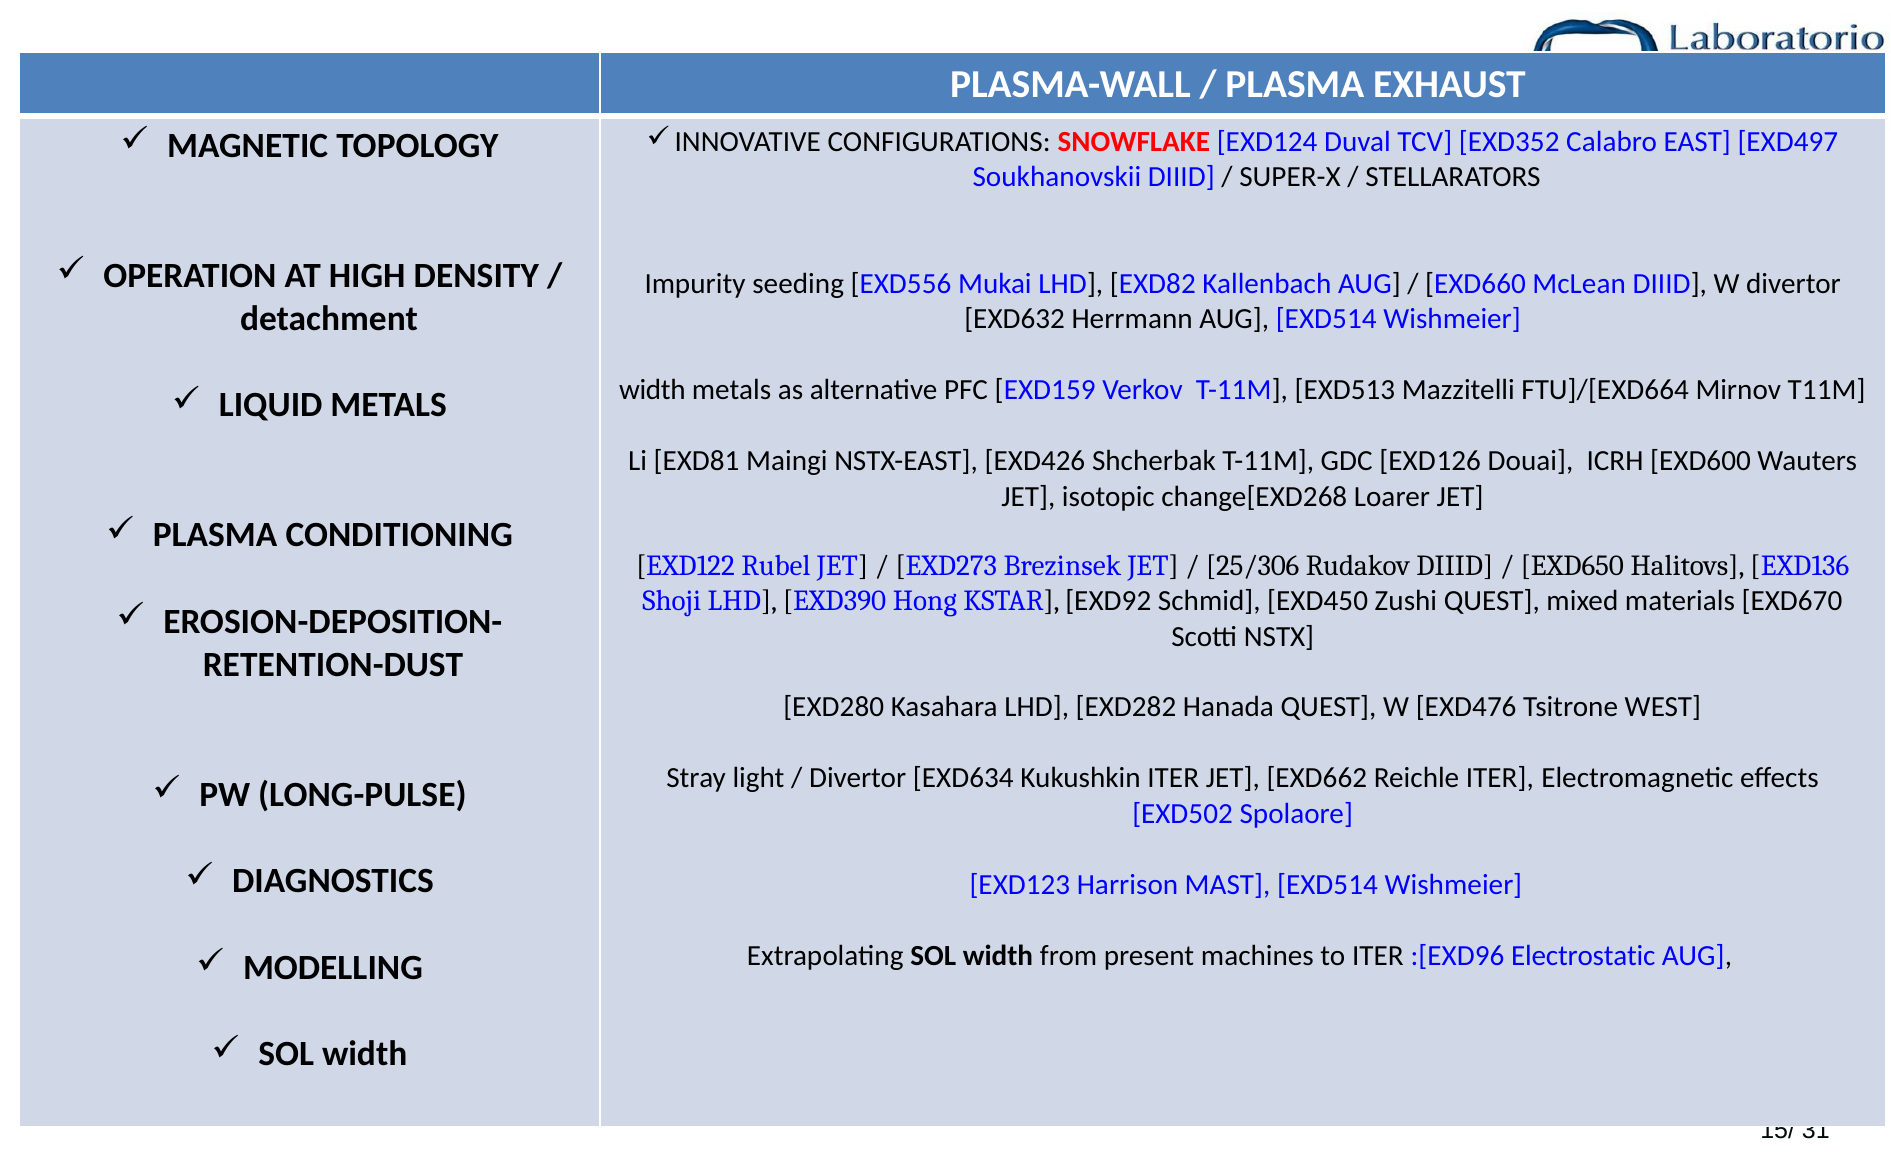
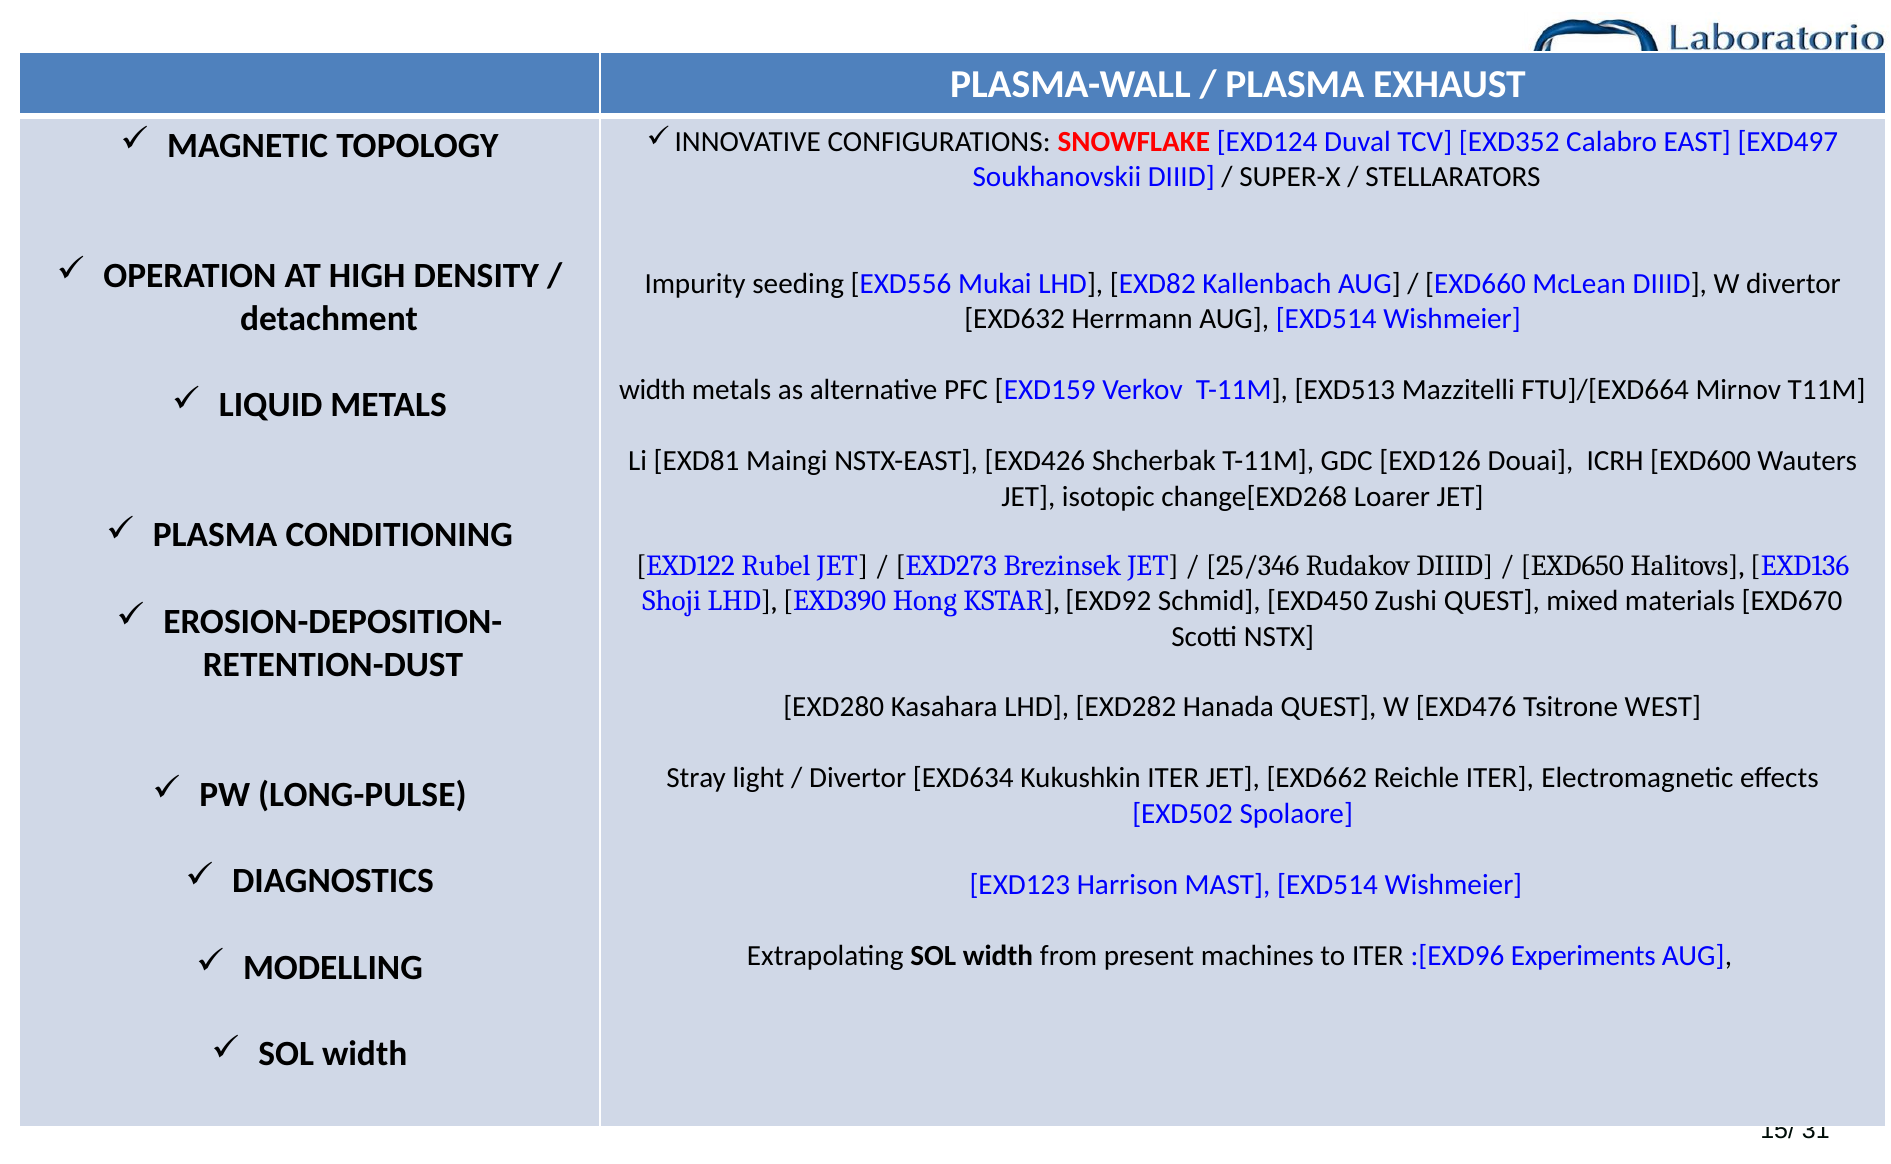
25/306: 25/306 -> 25/346 (1253, 566)
Electrostatic: Electrostatic -> Experiments (1583, 956)
